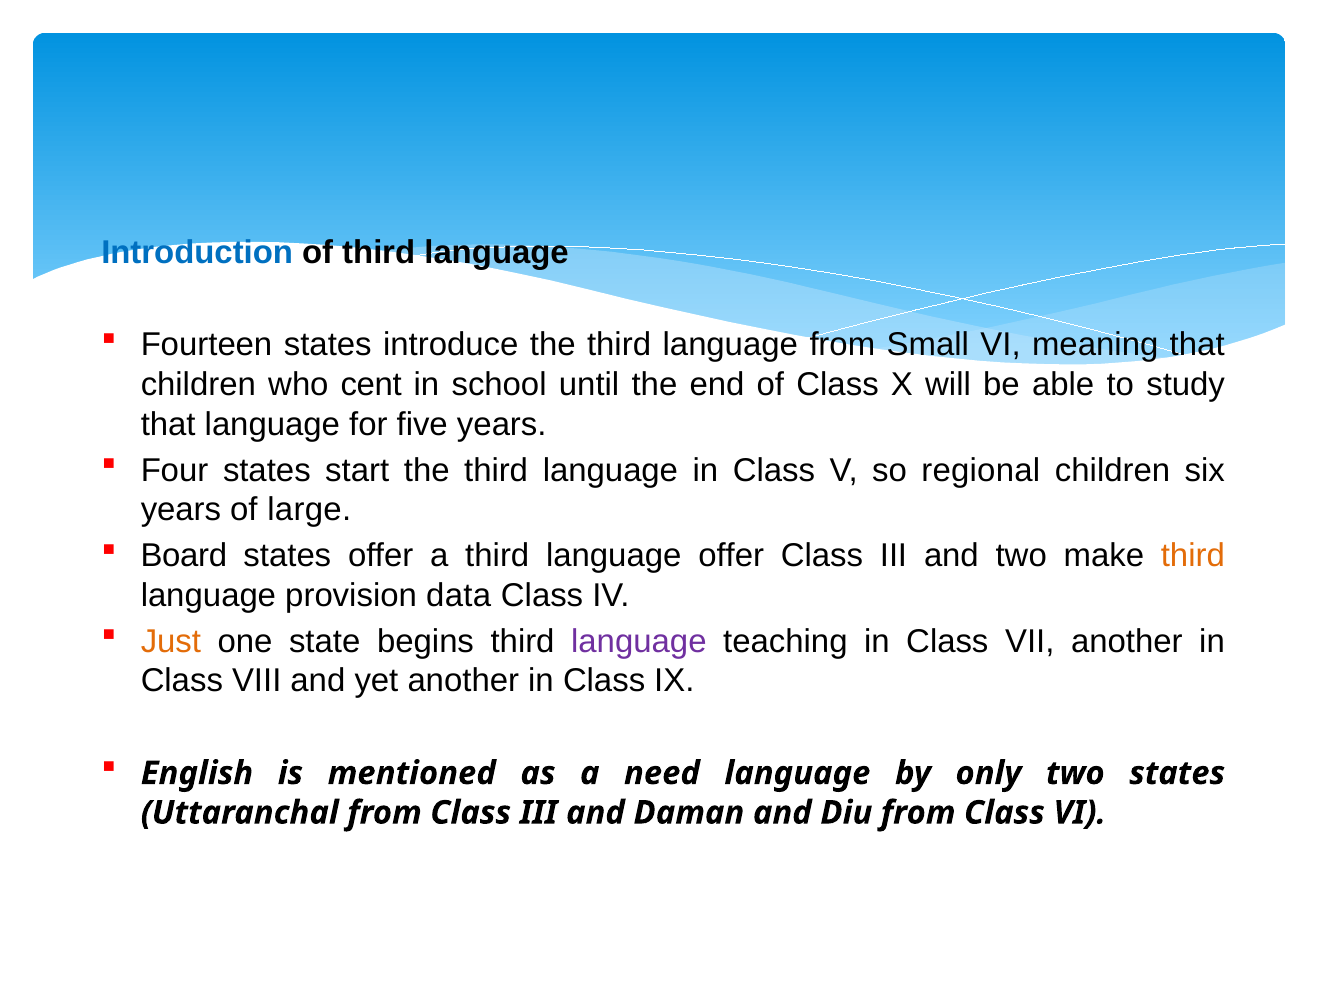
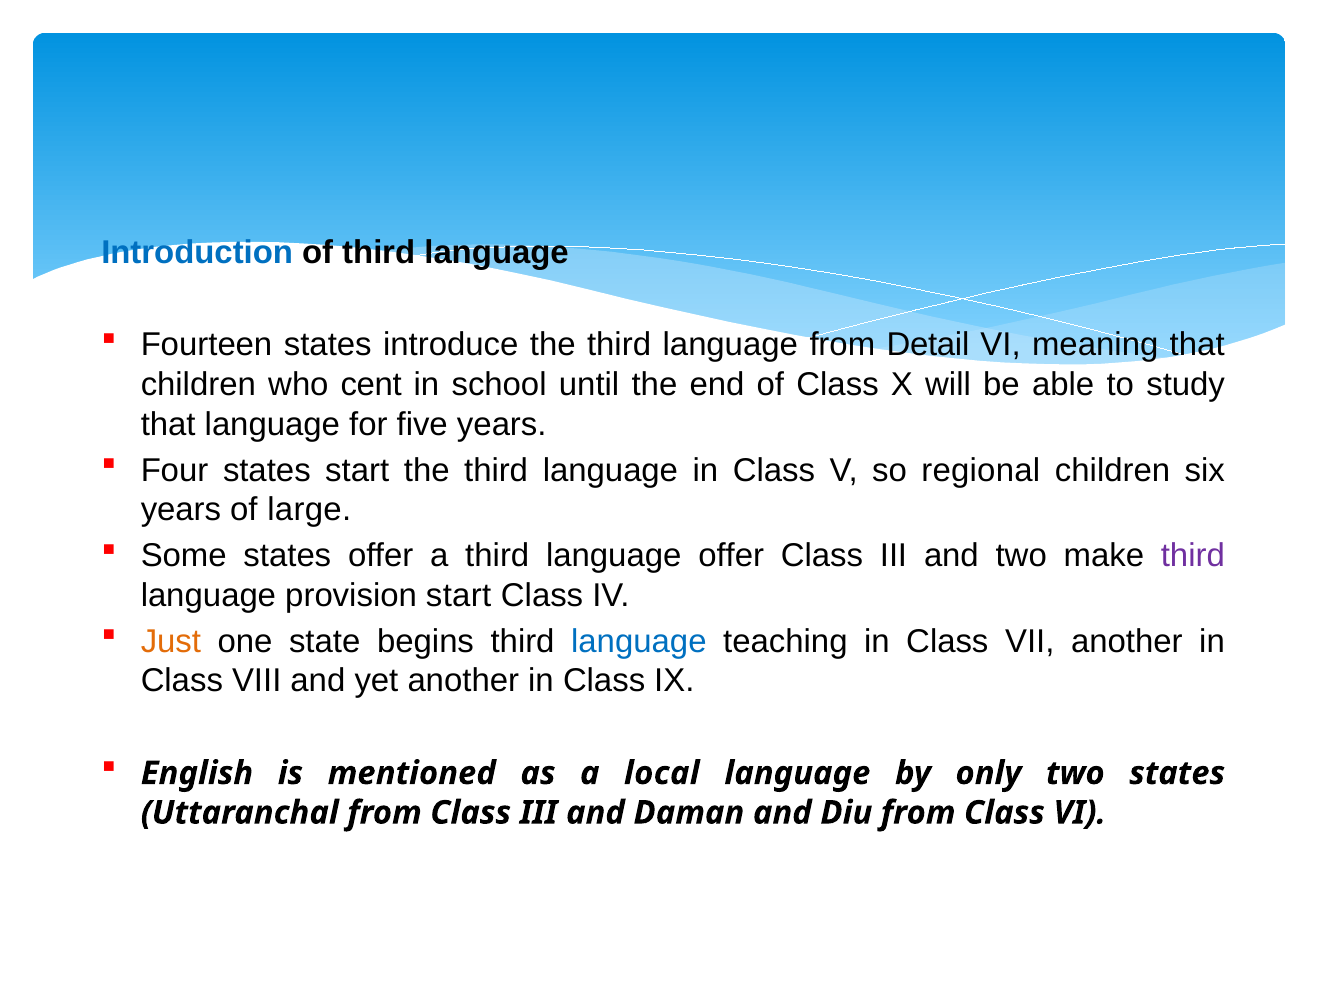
Small: Small -> Detail (928, 345)
Board: Board -> Some (184, 556)
third colour: orange -> purple (1193, 556)
provision data: data -> start (459, 595)
language colour: purple -> blue (639, 641)
need: need -> local (662, 773)
